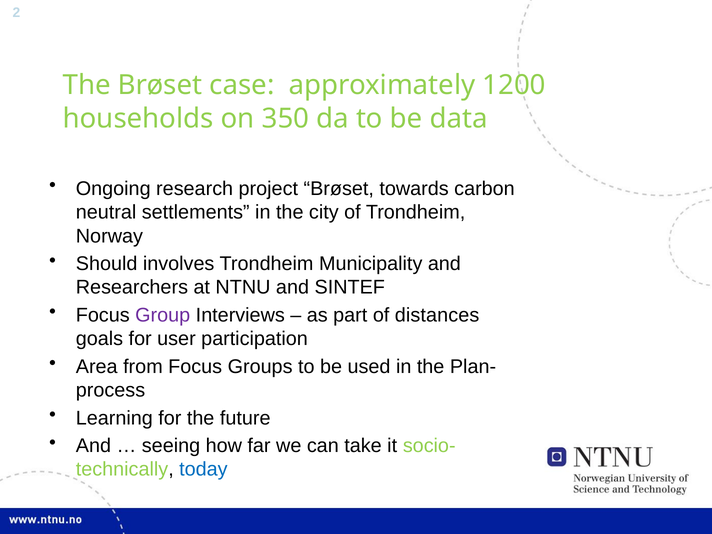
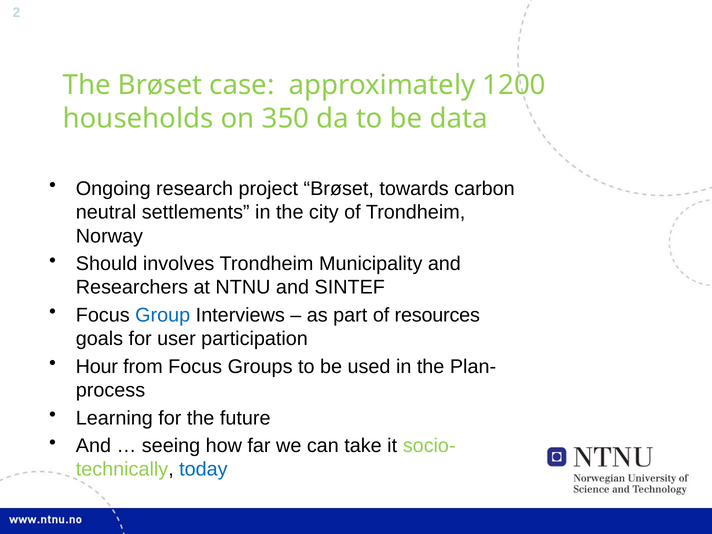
Group colour: purple -> blue (163, 315)
distances: distances -> resources (437, 315)
Area: Area -> Hour (97, 367)
